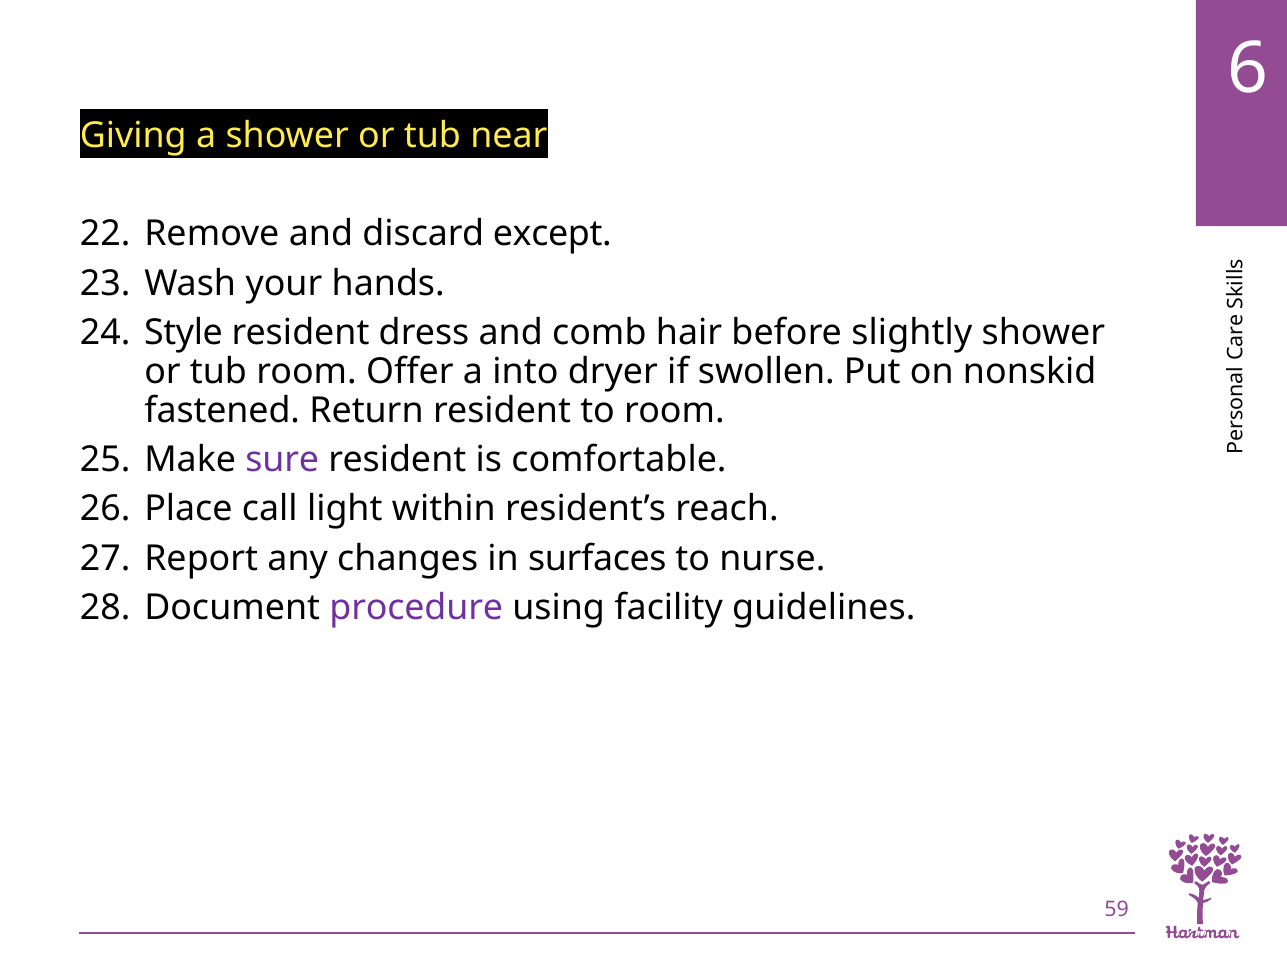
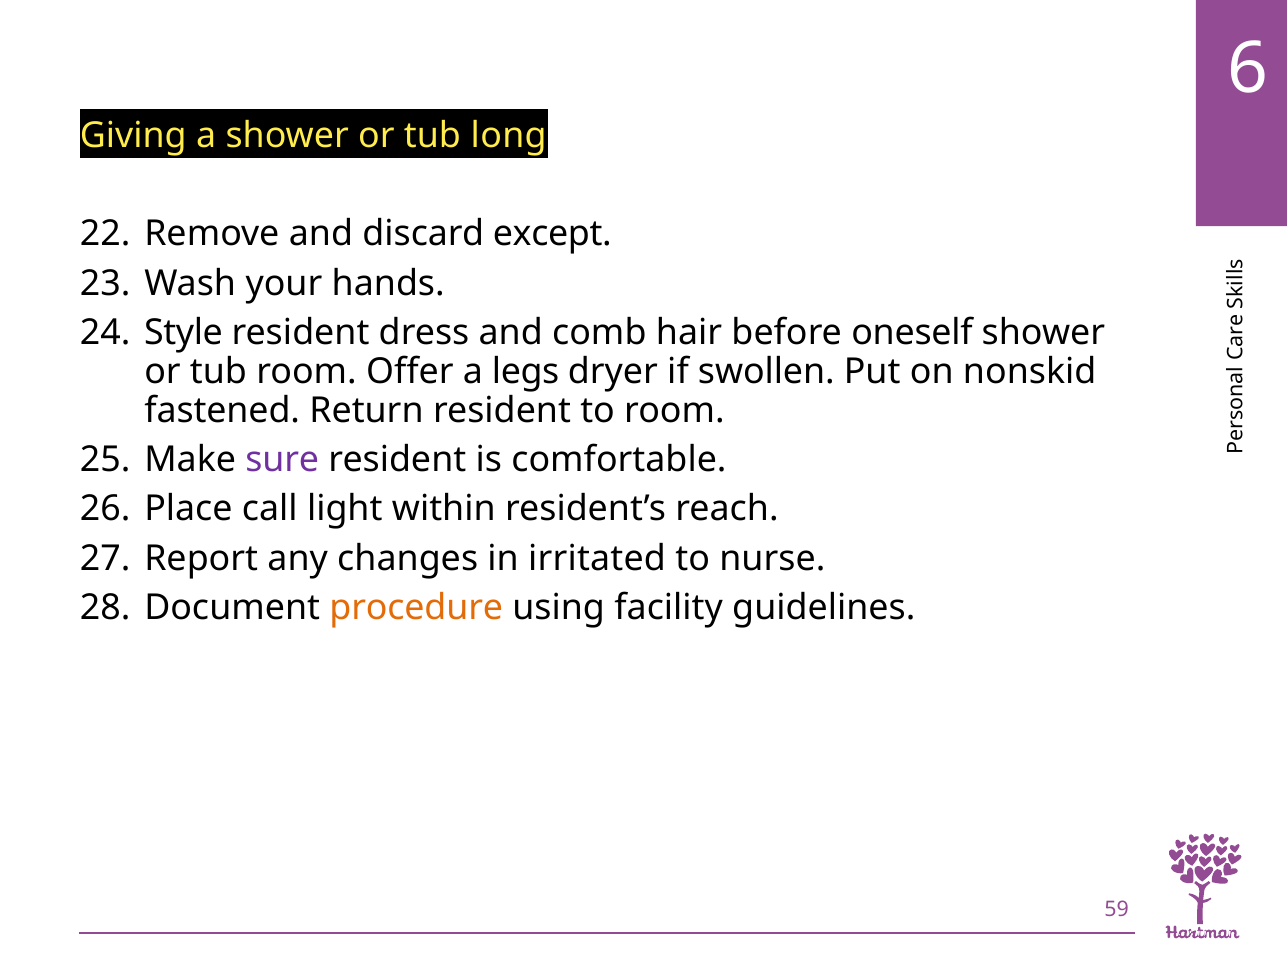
near: near -> long (509, 135)
slightly: slightly -> oneself (912, 333)
into: into -> legs (526, 372)
surfaces: surfaces -> irritated (597, 559)
procedure colour: purple -> orange (416, 608)
